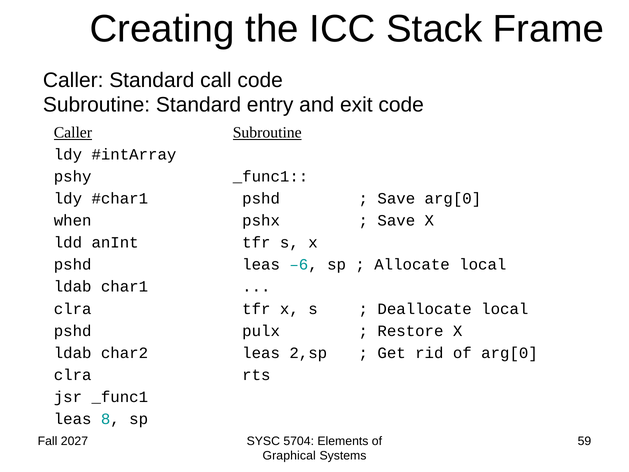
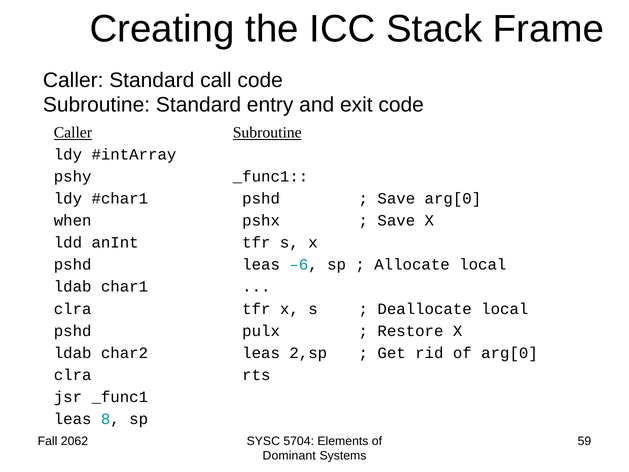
2027: 2027 -> 2062 (74, 441)
Graphical: Graphical -> Dominant (289, 456)
